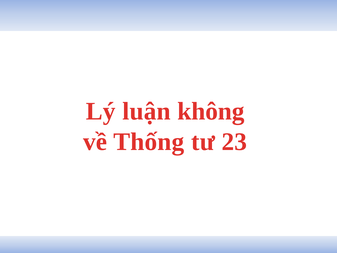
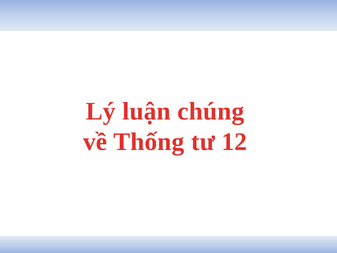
không: không -> chúng (211, 111)
23: 23 -> 12 (234, 142)
